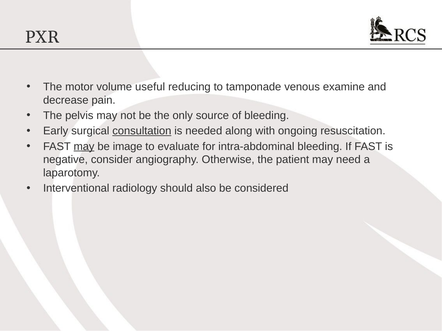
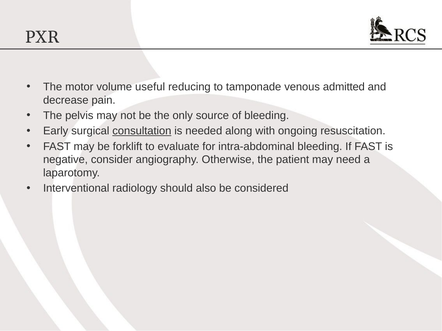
examine: examine -> admitted (344, 87)
may underline: present -> none (84, 147)
image: image -> forklift (128, 147)
